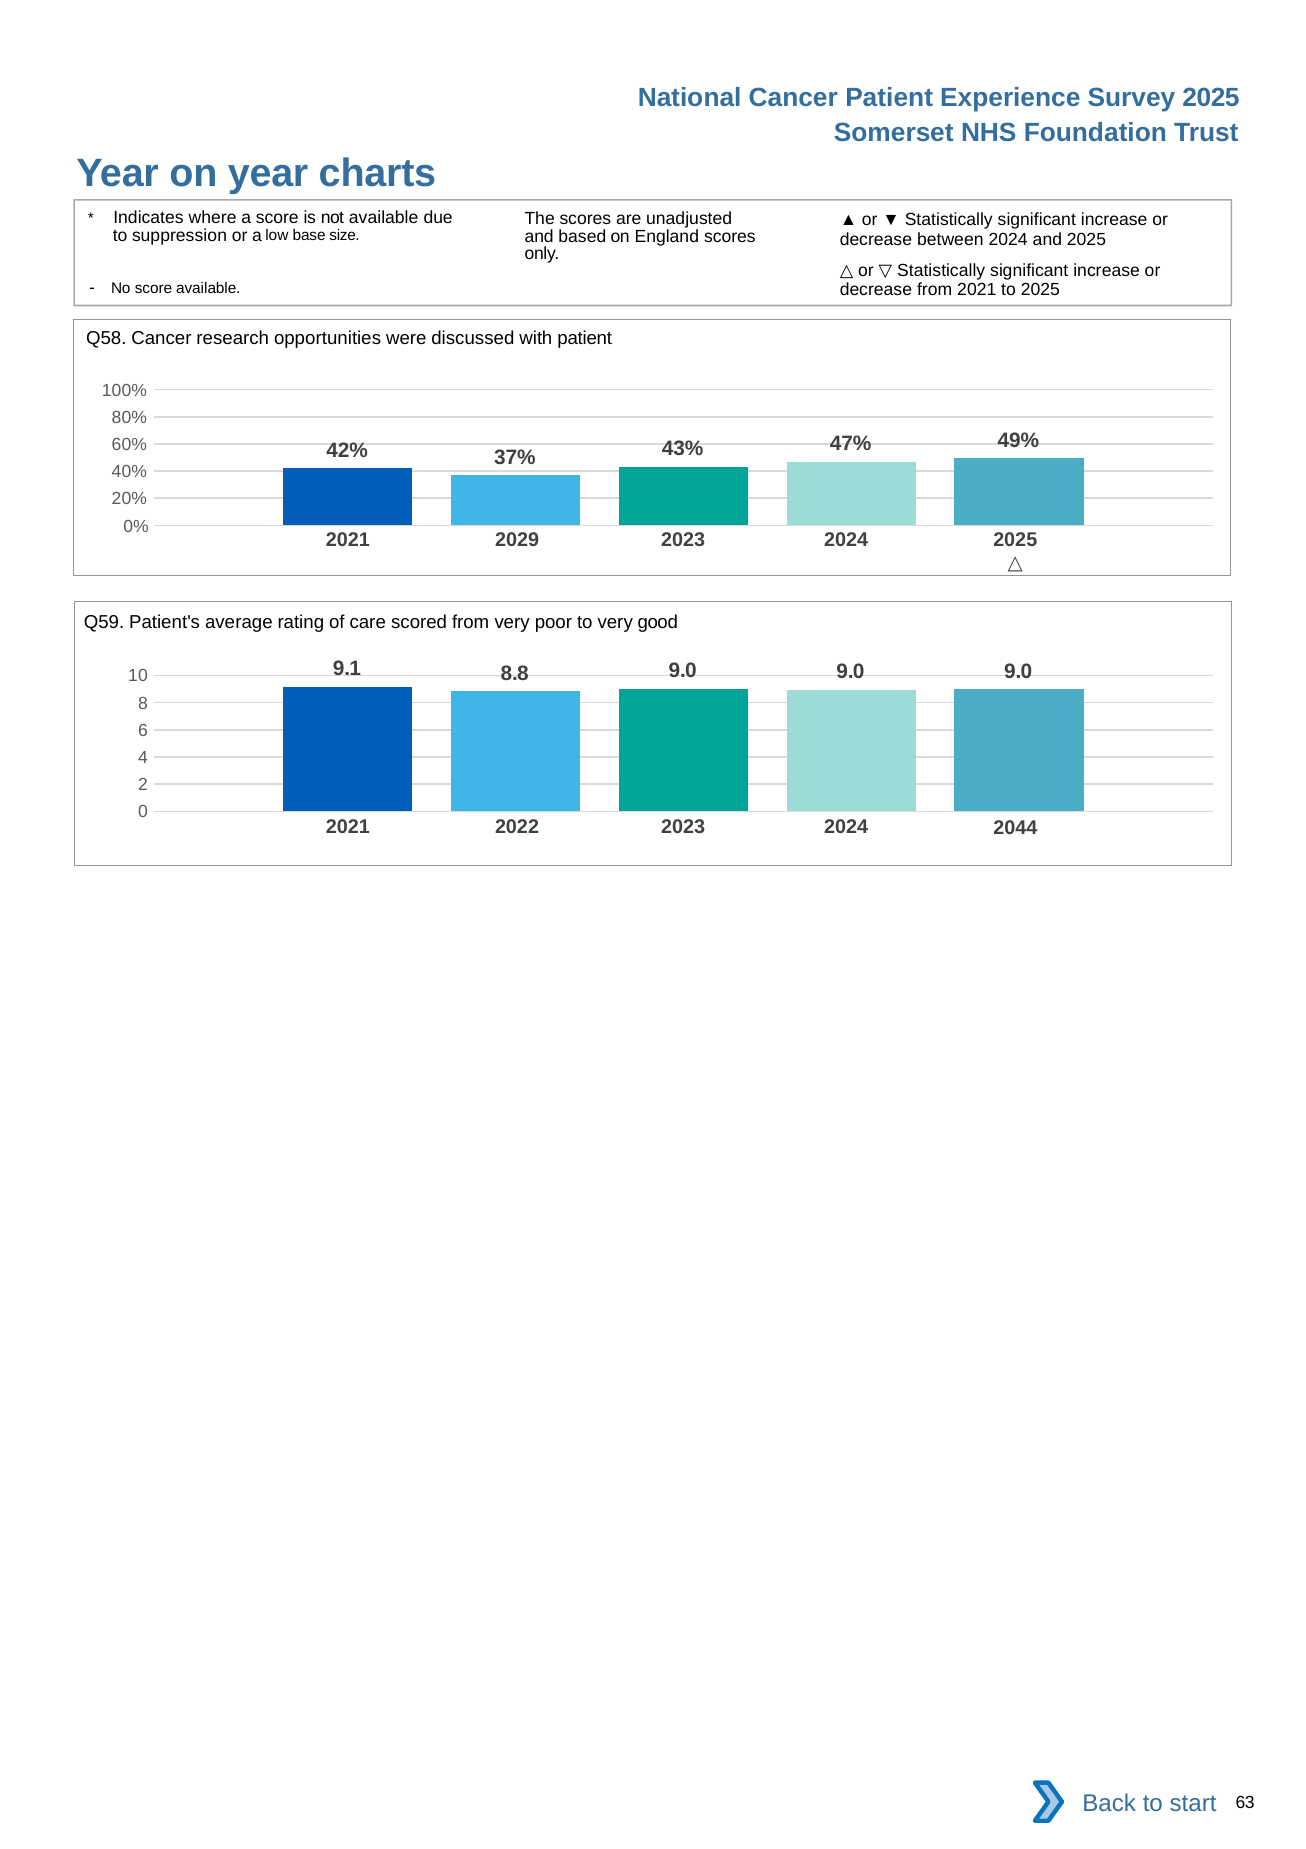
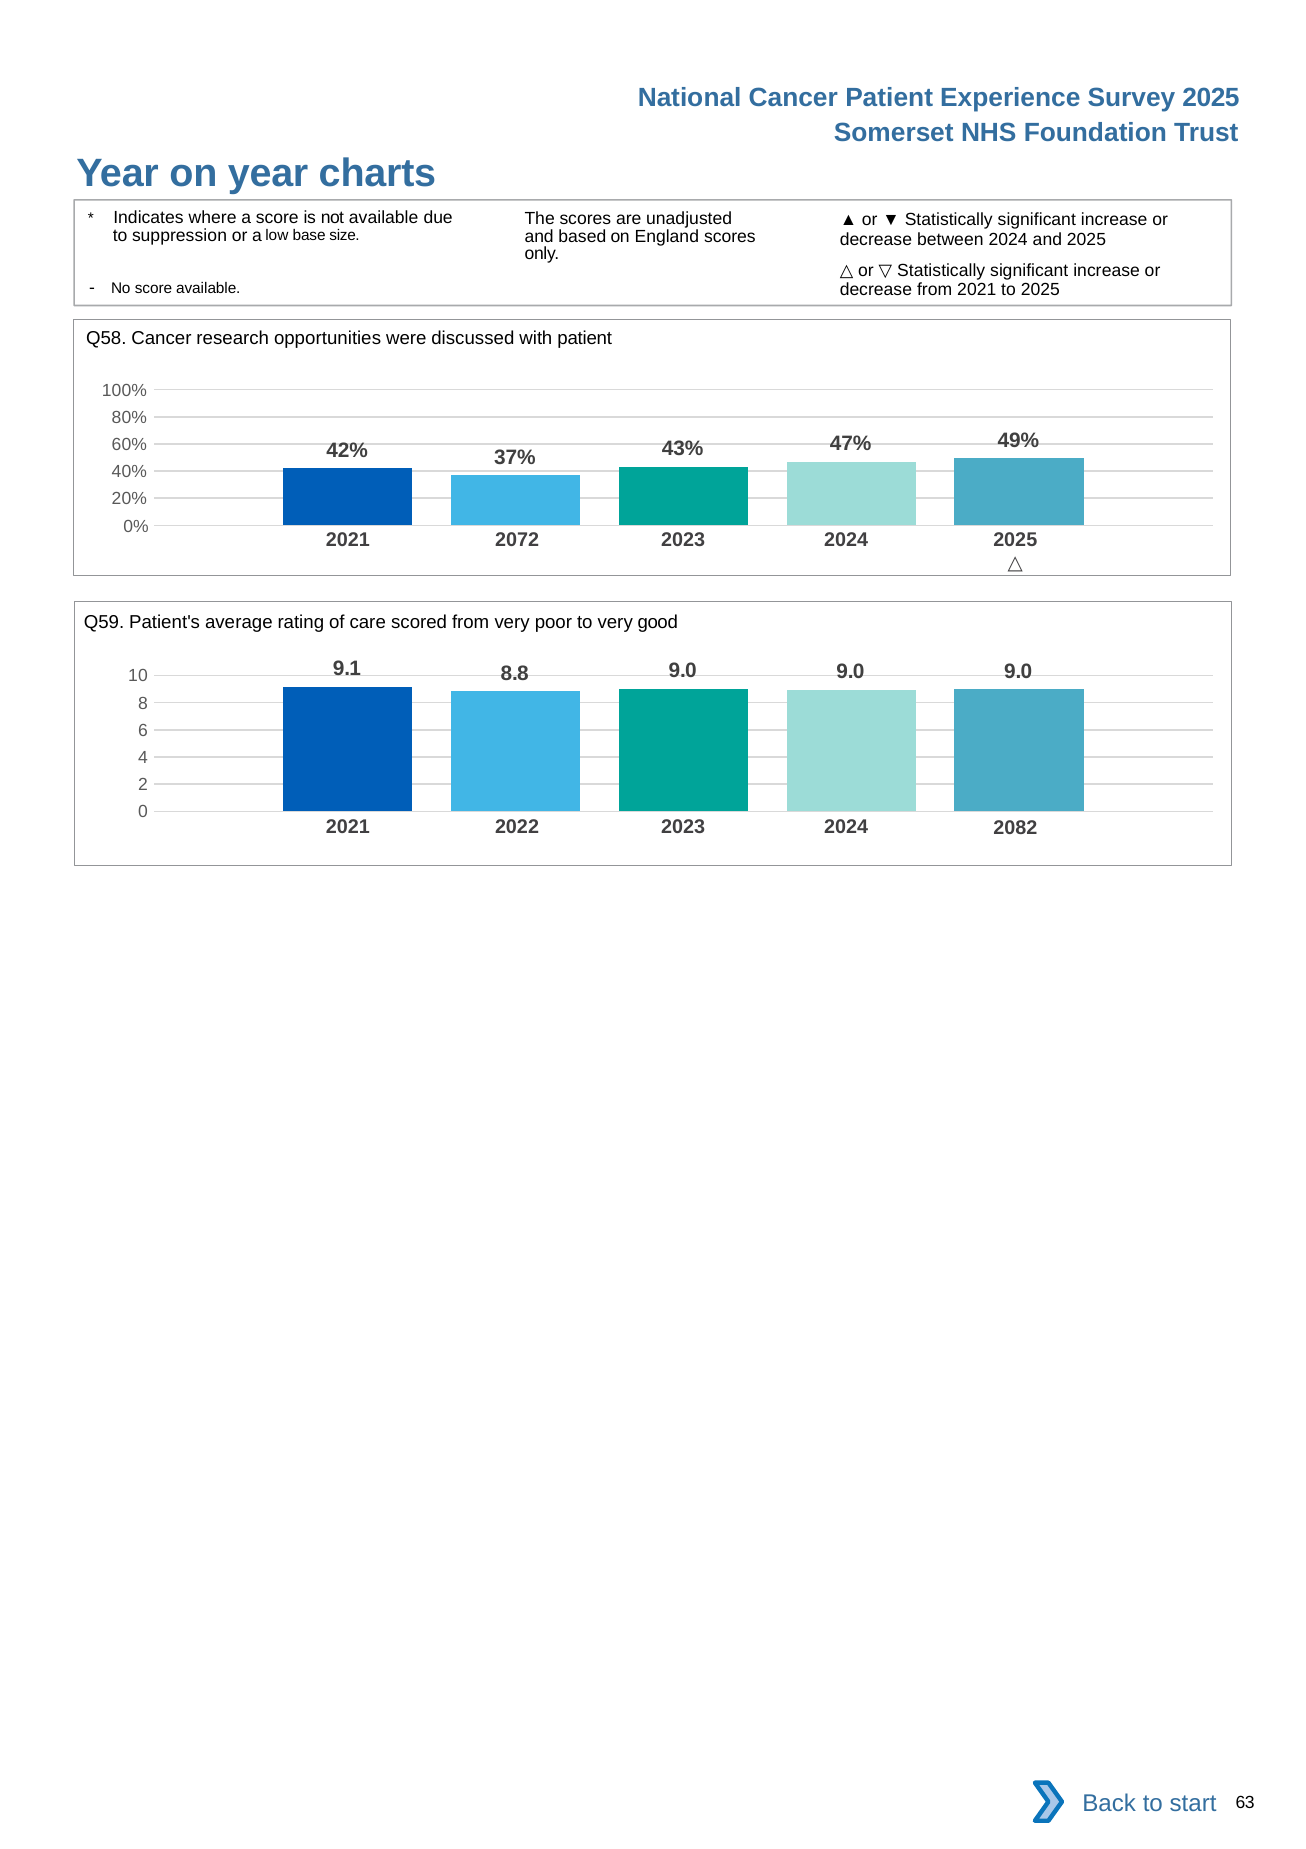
2029: 2029 -> 2072 (517, 539)
2044: 2044 -> 2082 (1015, 828)
